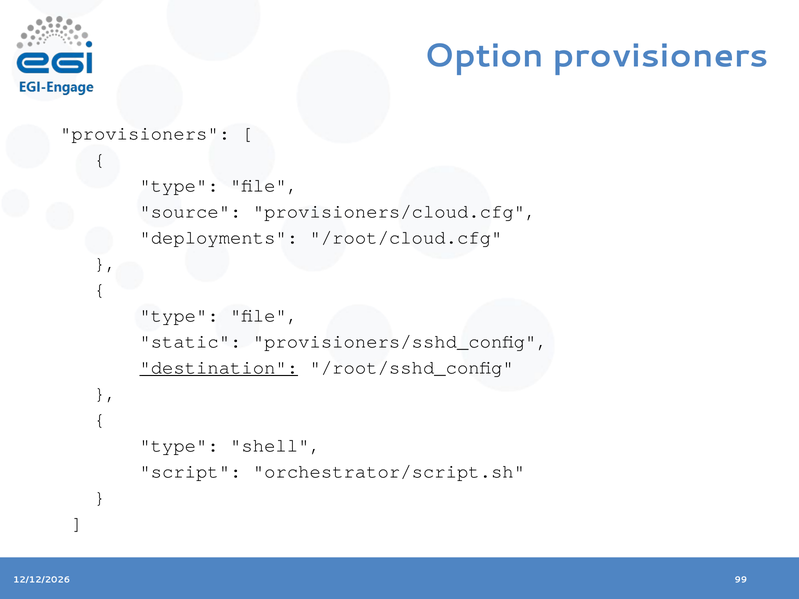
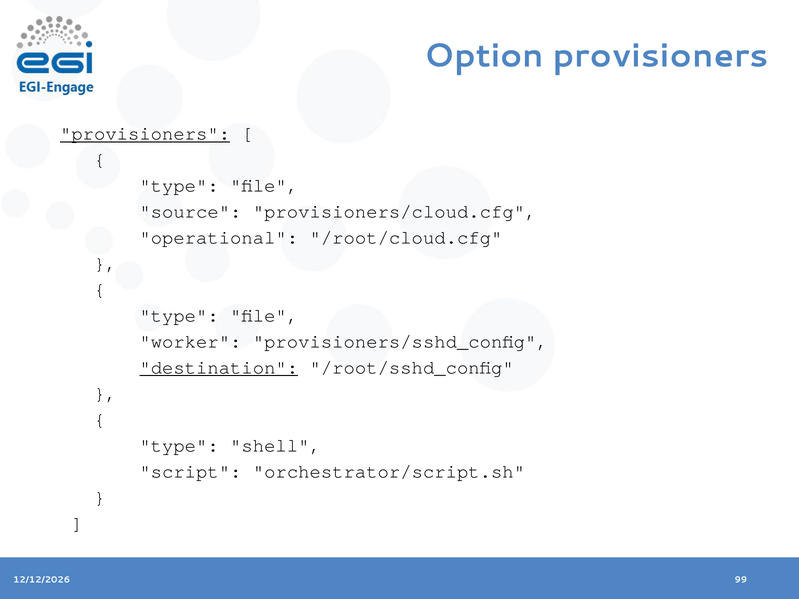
provisioners underline: none -> present (145, 134)
deployments: deployments -> operational (219, 238)
static: static -> worker (190, 342)
